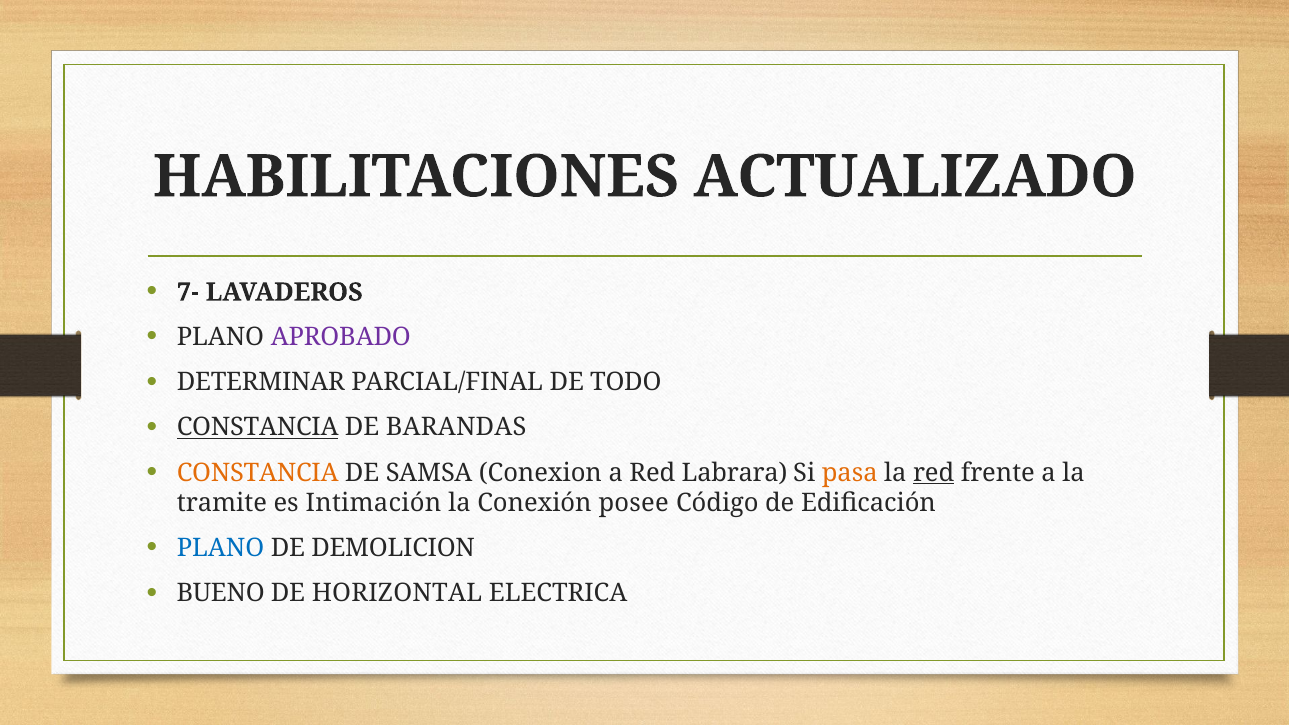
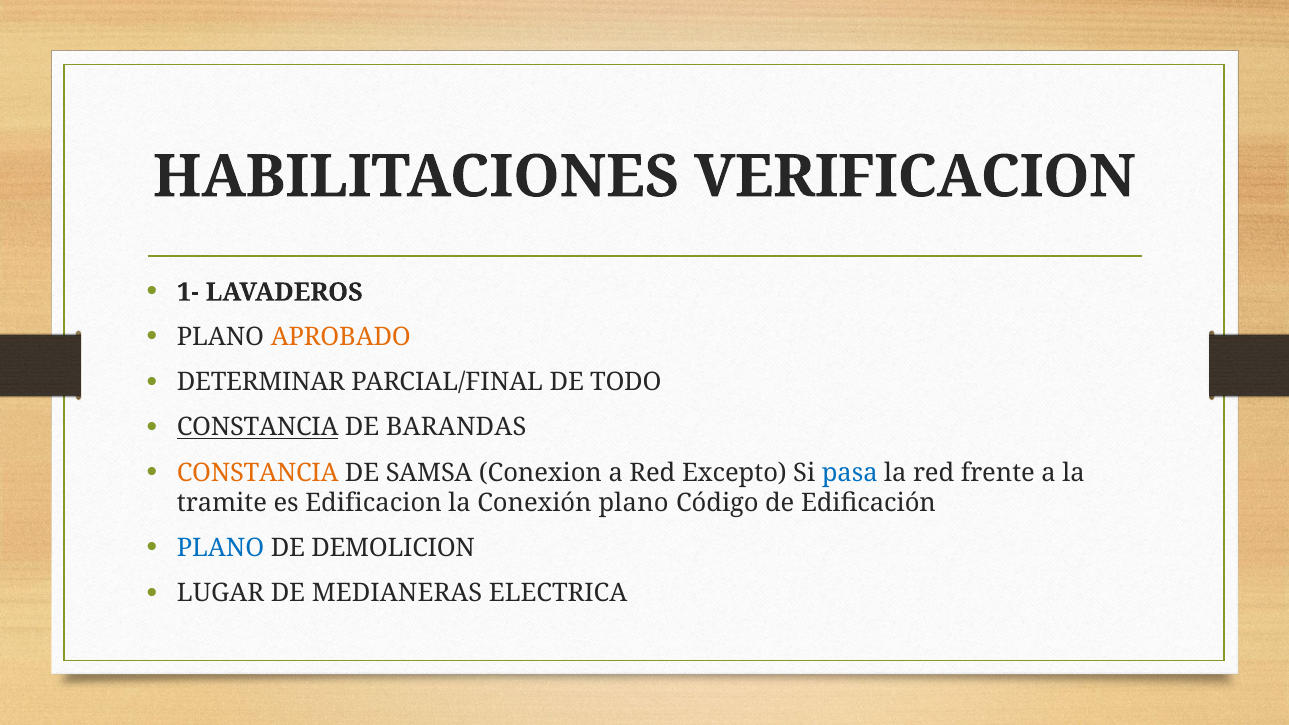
ACTUALIZADO: ACTUALIZADO -> VERIFICACION (915, 177)
7-: 7- -> 1- (188, 292)
APROBADO colour: purple -> orange (341, 337)
Labrara: Labrara -> Excepto (734, 473)
pasa colour: orange -> blue (850, 473)
red underline: present -> none (934, 473)
Intimación: Intimación -> Edificacion (374, 503)
Conexión posee: posee -> plano (634, 503)
BUENO: BUENO -> LUGAR (220, 593)
HORIZONTAL: HORIZONTAL -> MEDIANERAS (397, 593)
